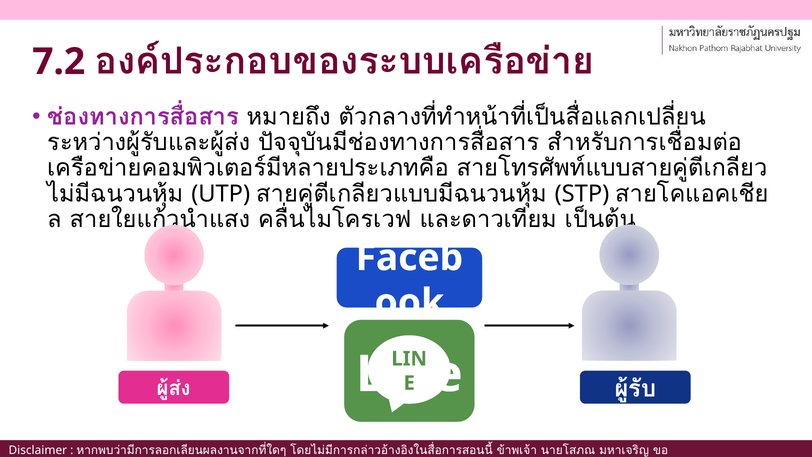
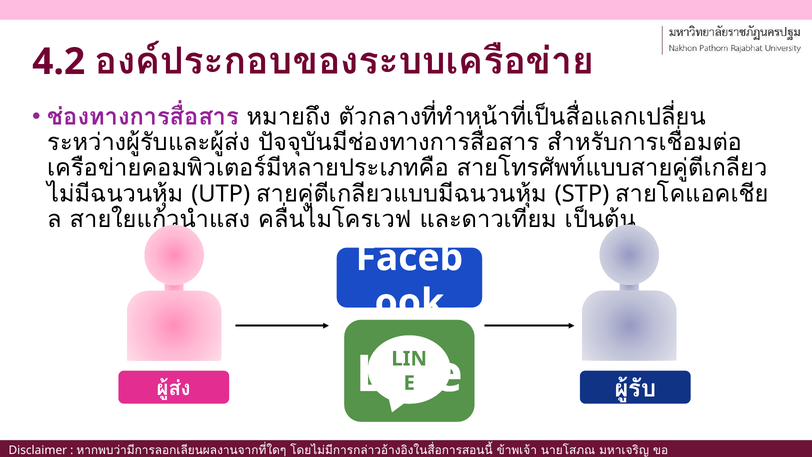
7.2: 7.2 -> 4.2 (59, 62)
